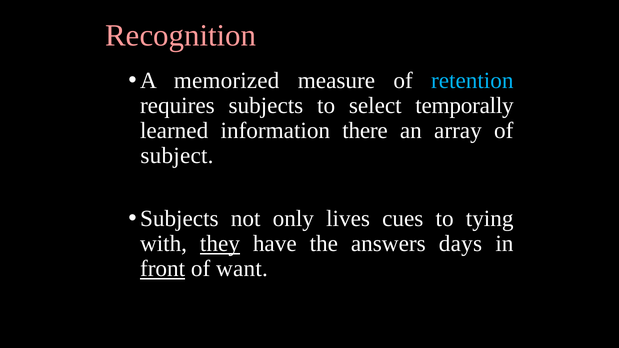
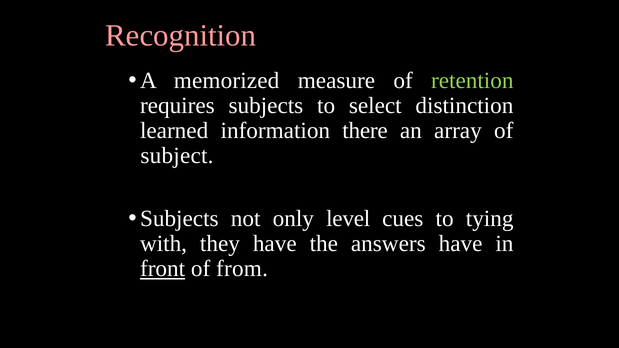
retention colour: light blue -> light green (472, 80)
temporally: temporally -> distinction (464, 106)
lives: lives -> level (348, 219)
they underline: present -> none (220, 244)
answers days: days -> have (461, 244)
want: want -> from (242, 269)
